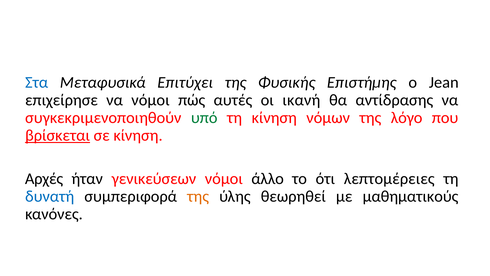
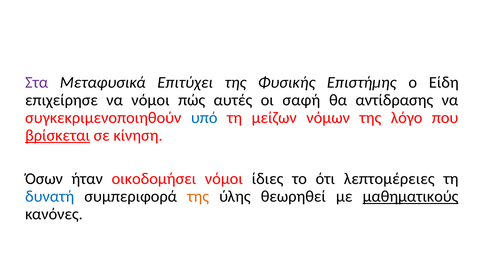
Στα colour: blue -> purple (37, 82)
Jean: Jean -> Είδη (444, 82)
ικανή: ικανή -> σαφή (301, 100)
υπό colour: green -> blue (204, 118)
τη κίνηση: κίνηση -> μείζων (274, 118)
Αρχές: Αρχές -> Όσων (44, 178)
γενικεύσεων: γενικεύσεων -> οικοδομήσει (154, 178)
άλλο: άλλο -> ίδιες (268, 178)
μαθηματικούς underline: none -> present (410, 196)
